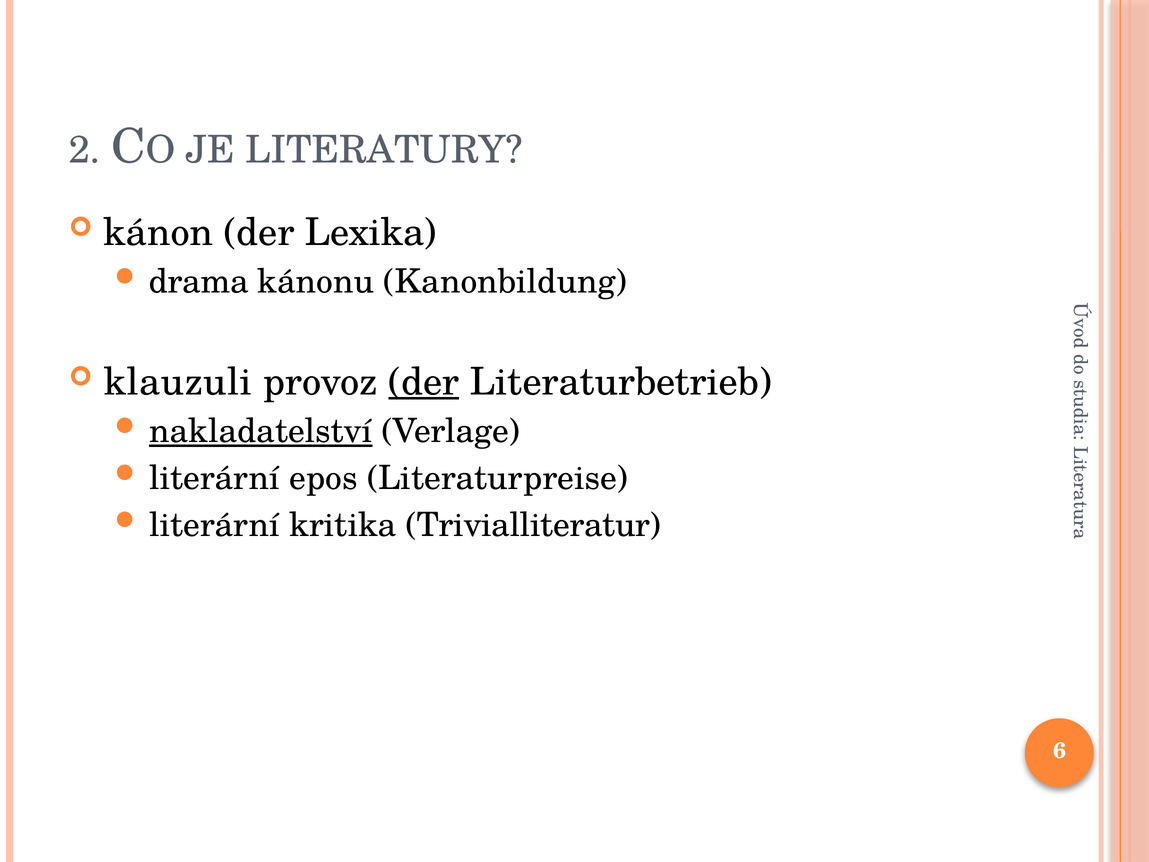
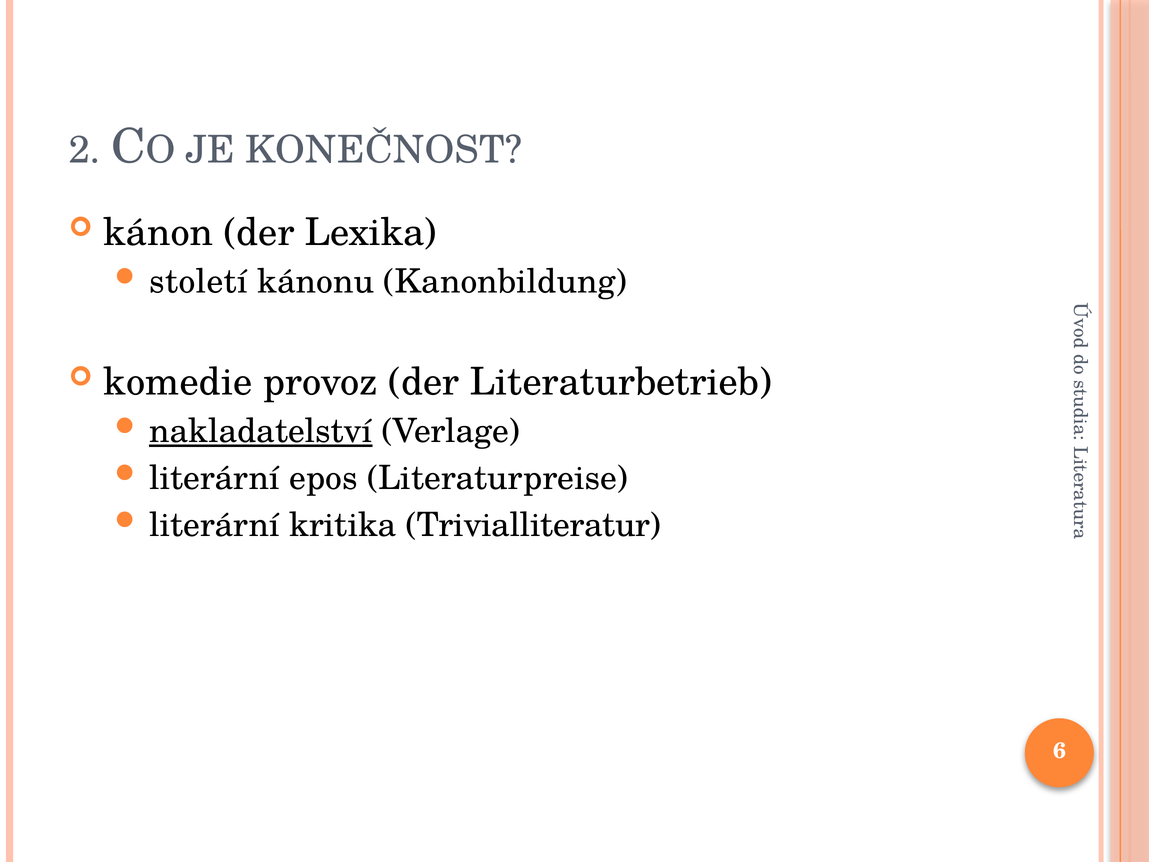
LITERATURY: LITERATURY -> KONEČNOST (384, 150)
drama: drama -> století (199, 282)
klauzuli: klauzuli -> komedie (178, 382)
der underline: present -> none (424, 382)
